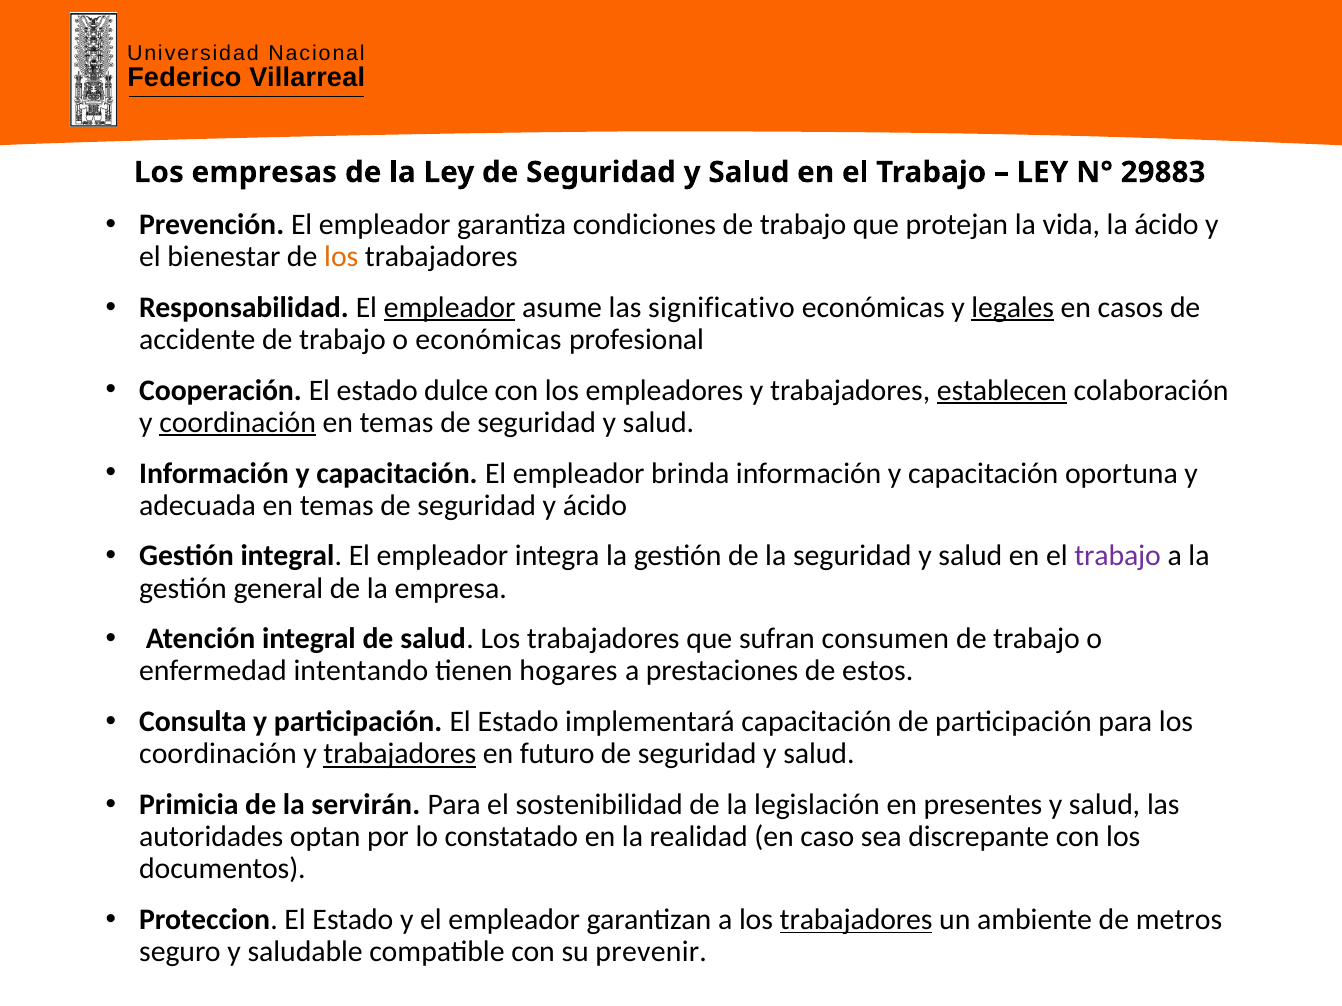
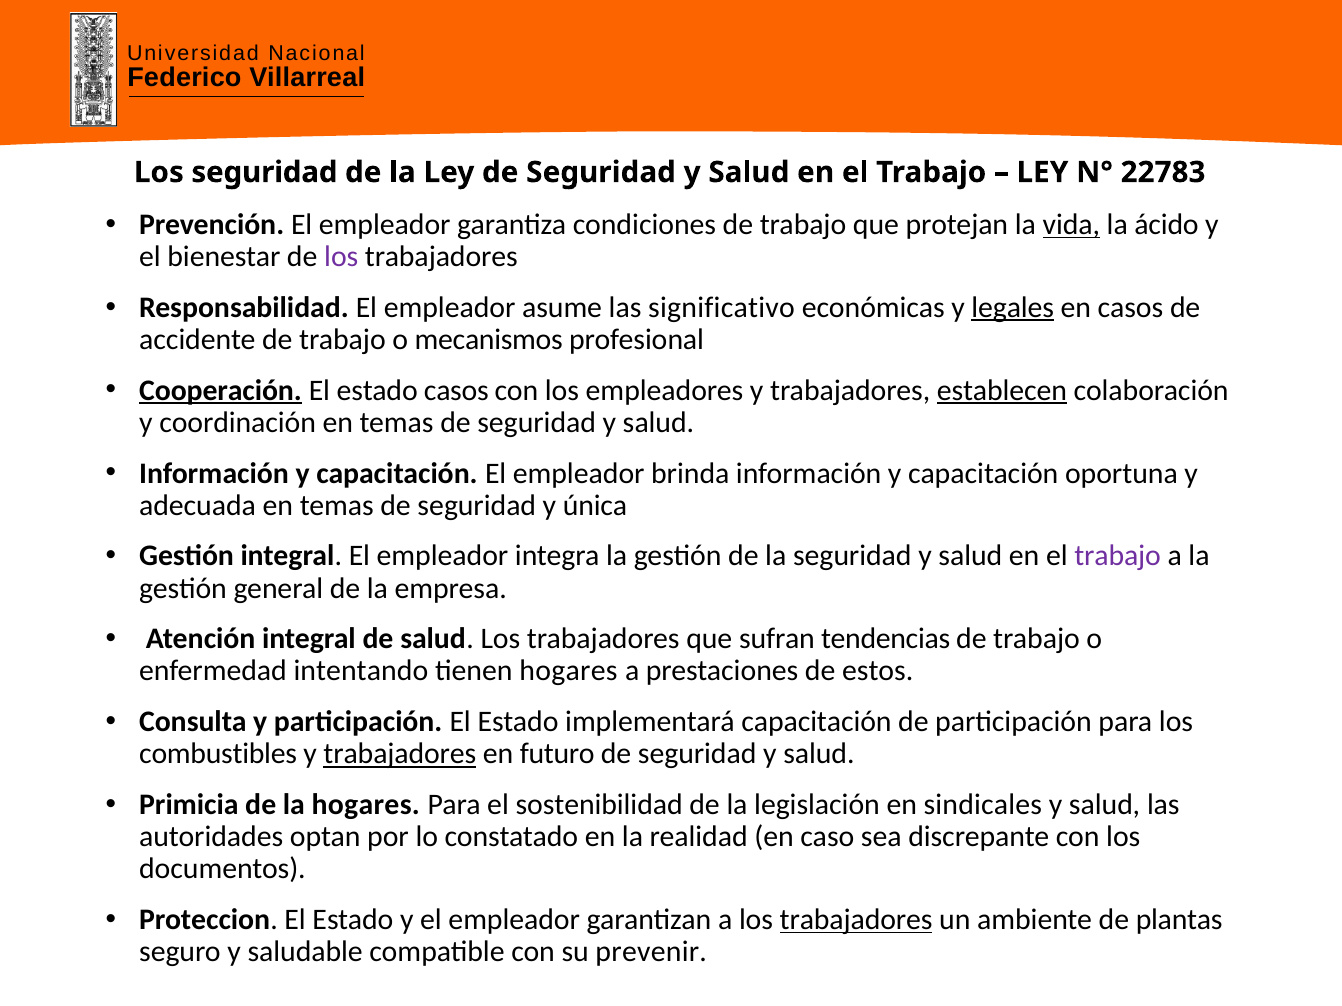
Los empresas: empresas -> seguridad (264, 172)
29883: 29883 -> 22783 (1163, 172)
vida underline: none -> present (1071, 225)
los colour: orange -> purple (341, 257)
empleador underline: present -> none (450, 308)
o económicas: económicas -> mecanismos (489, 340)
Cooperación underline: none -> present (220, 391)
estado dulce: dulce -> casos (456, 391)
coordinación underline: present -> none (238, 423)
y ácido: ácido -> única (595, 506)
consumen: consumen -> tendencias (886, 639)
coordinación: coordinación -> combustibles (218, 754)
la servirán: servirán -> hogares (366, 805)
presentes: presentes -> sindicales (983, 805)
metros: metros -> plantas (1179, 920)
